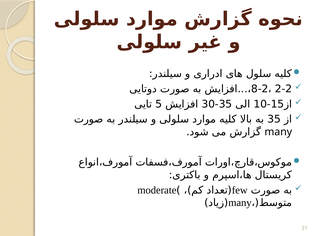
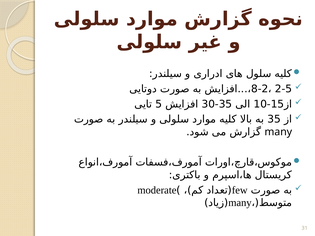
2-2: 2-2 -> 2-5 (284, 89)
